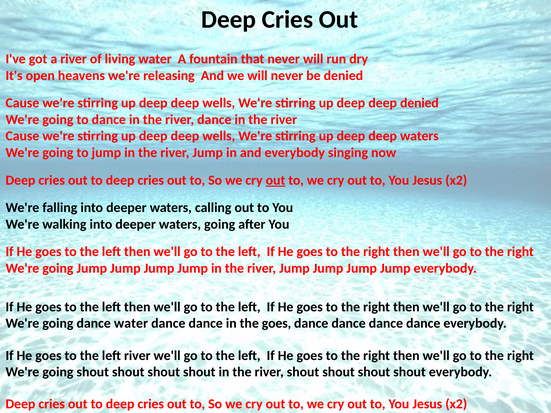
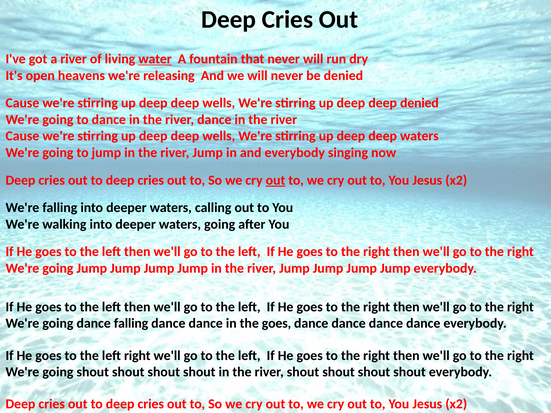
water underline: none -> present (155, 59)
dance water: water -> falling (131, 324)
left river: river -> right (137, 356)
